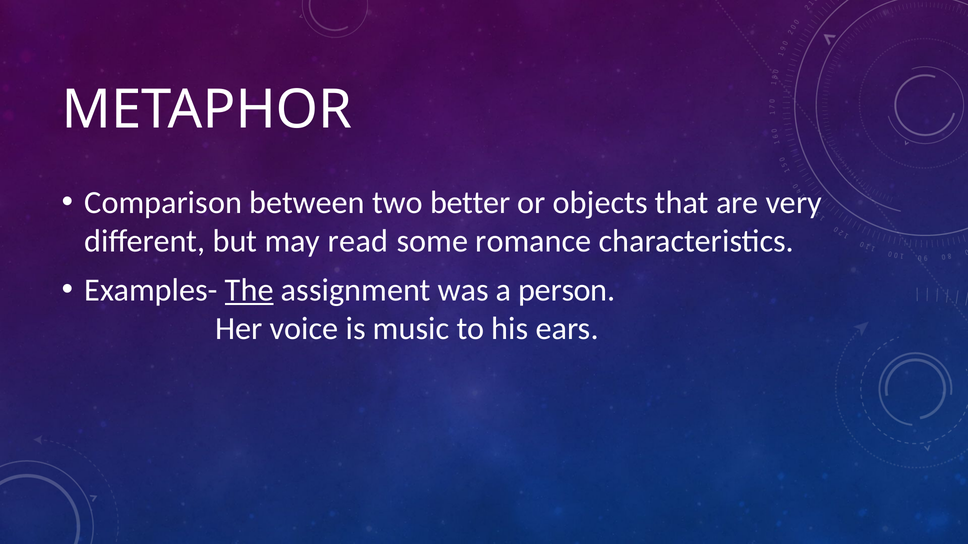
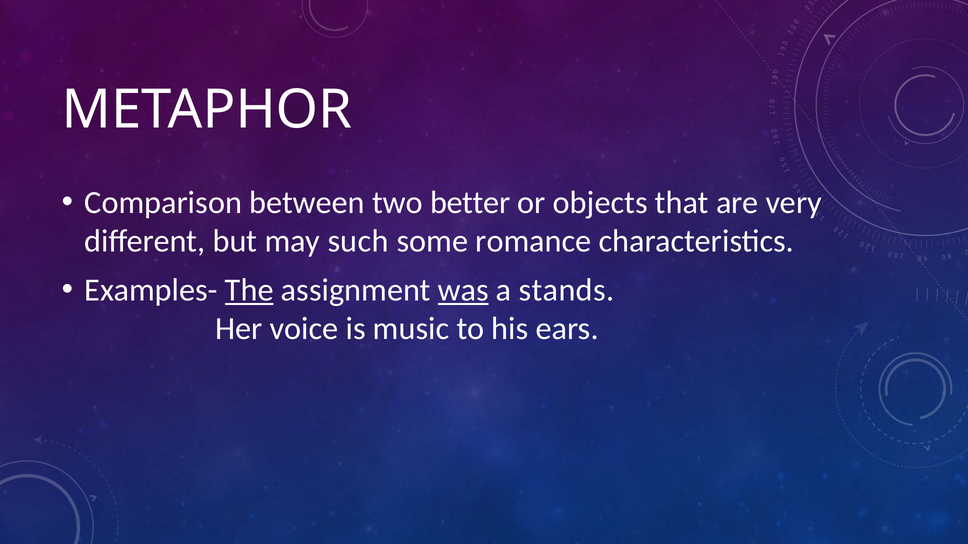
read: read -> such (358, 242)
was underline: none -> present (463, 290)
person: person -> stands (566, 290)
